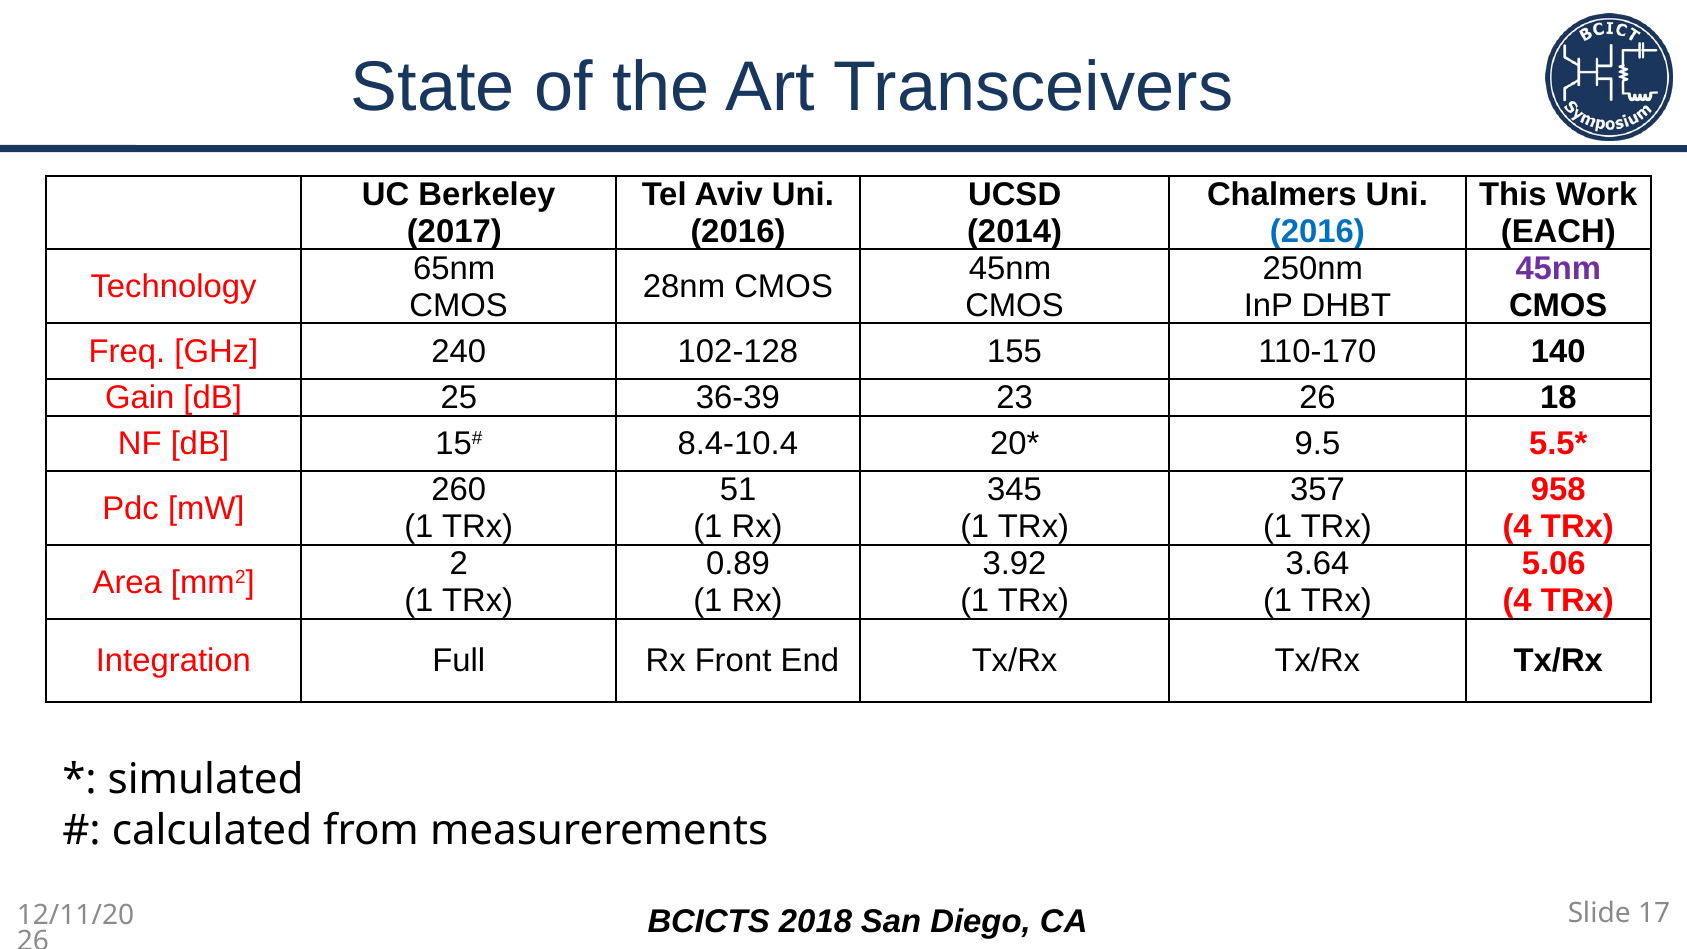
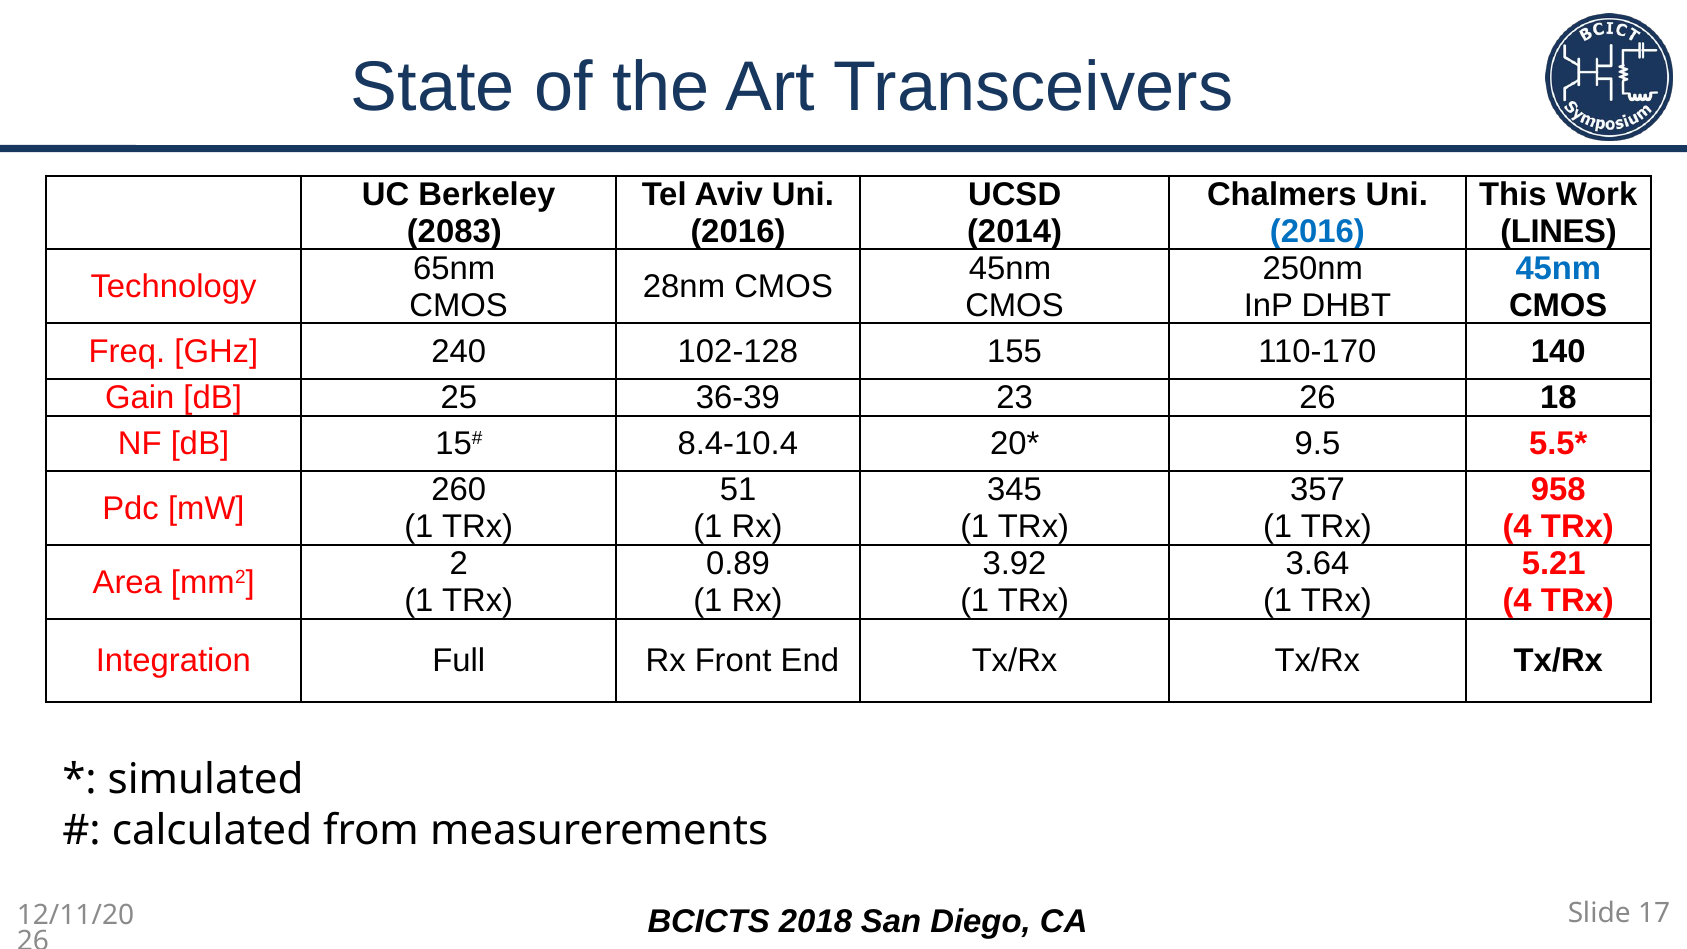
2017: 2017 -> 2083 (454, 231)
EACH: EACH -> LINES (1558, 231)
45nm colour: purple -> blue (1558, 268)
5.06: 5.06 -> 5.21 (1554, 564)
